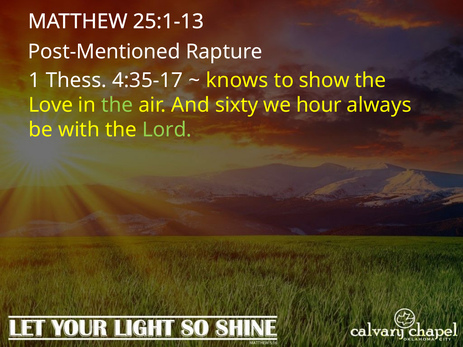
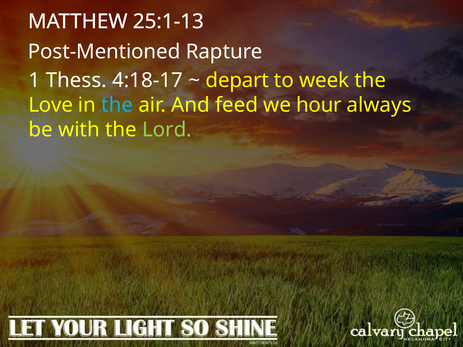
4:35-17: 4:35-17 -> 4:18-17 (148, 80)
knows: knows -> depart (237, 80)
show: show -> week (324, 80)
the colour: light green -> light blue (117, 105)
sixty: sixty -> feed (237, 105)
